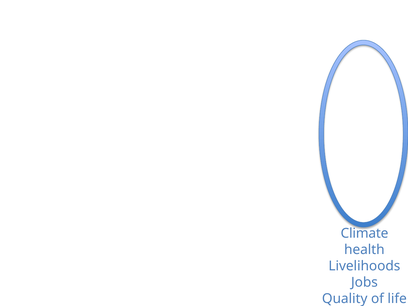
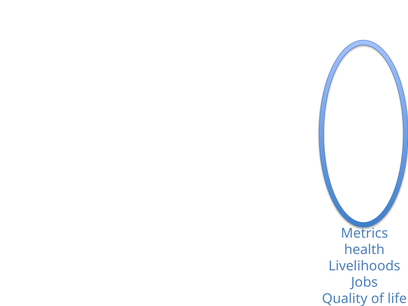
Climate: Climate -> Metrics (364, 233)
